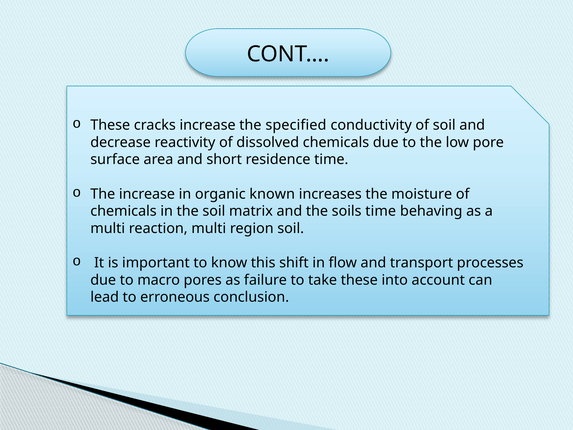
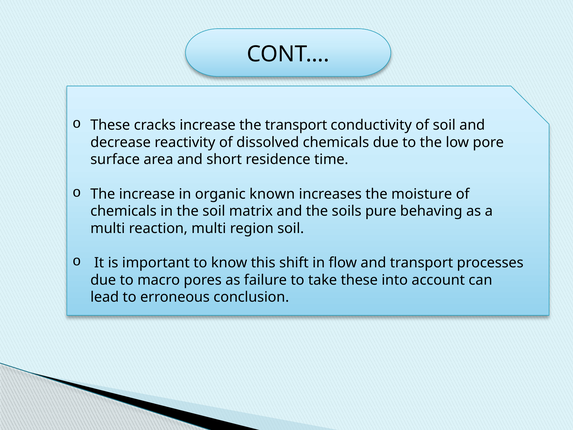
the specified: specified -> transport (296, 125)
soils time: time -> pure (381, 211)
